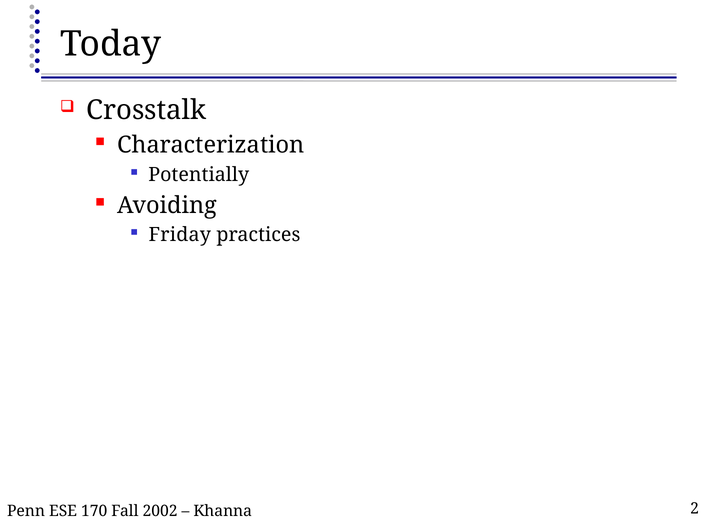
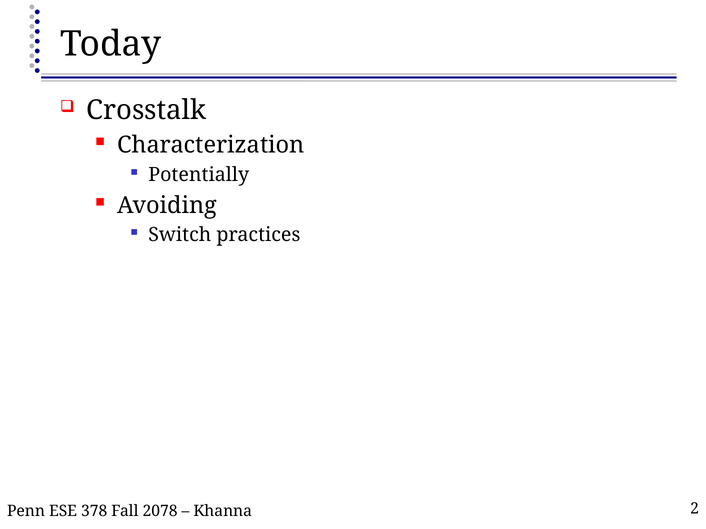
Friday: Friday -> Switch (180, 235)
170: 170 -> 378 (94, 512)
2002: 2002 -> 2078 (160, 512)
